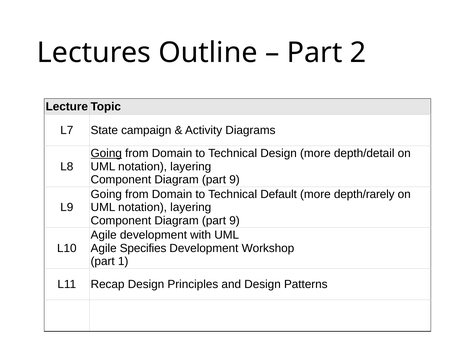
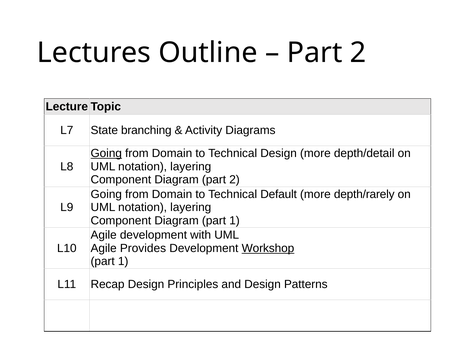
campaign: campaign -> branching (146, 130)
9: 9 -> 2 (234, 180)
9: 9 -> 1 (234, 220)
Specifies: Specifies -> Provides (143, 248)
Workshop underline: none -> present (268, 248)
